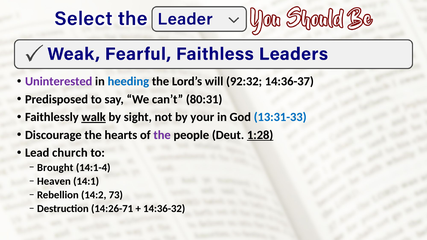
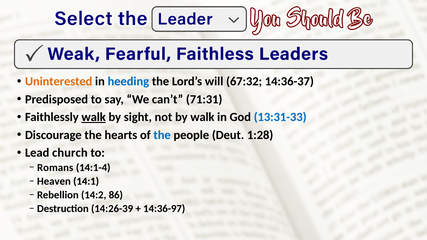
Uninterested colour: purple -> orange (59, 81)
92:32: 92:32 -> 67:32 (244, 81)
80:31: 80:31 -> 71:31 (204, 99)
by your: your -> walk (202, 117)
the colour: purple -> blue (162, 135)
1:28 underline: present -> none (260, 135)
Brought: Brought -> Romans (55, 168)
73: 73 -> 86 (116, 195)
14:26-71: 14:26-71 -> 14:26-39 (112, 209)
14:36-32: 14:36-32 -> 14:36-97 (164, 209)
